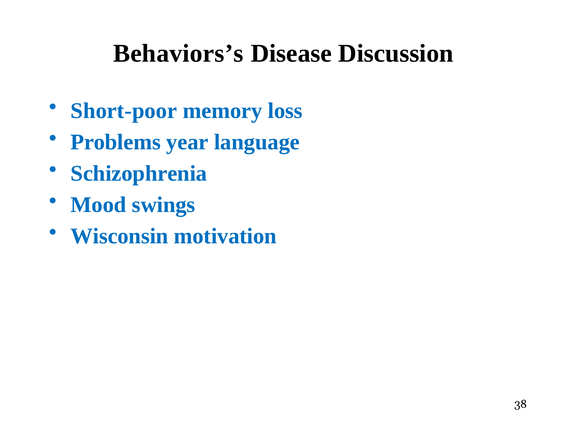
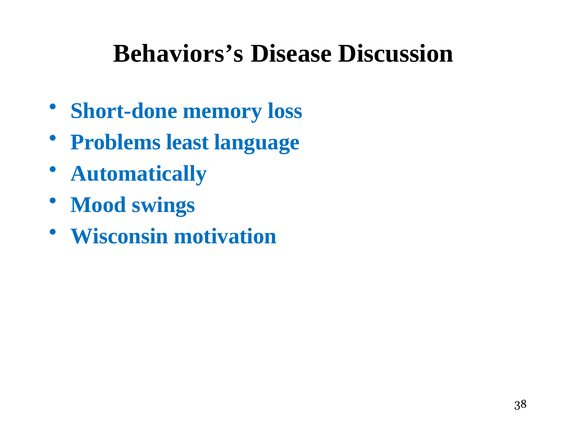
Short-poor: Short-poor -> Short-done (124, 111)
year: year -> least (188, 142)
Schizophrenia: Schizophrenia -> Automatically (139, 173)
